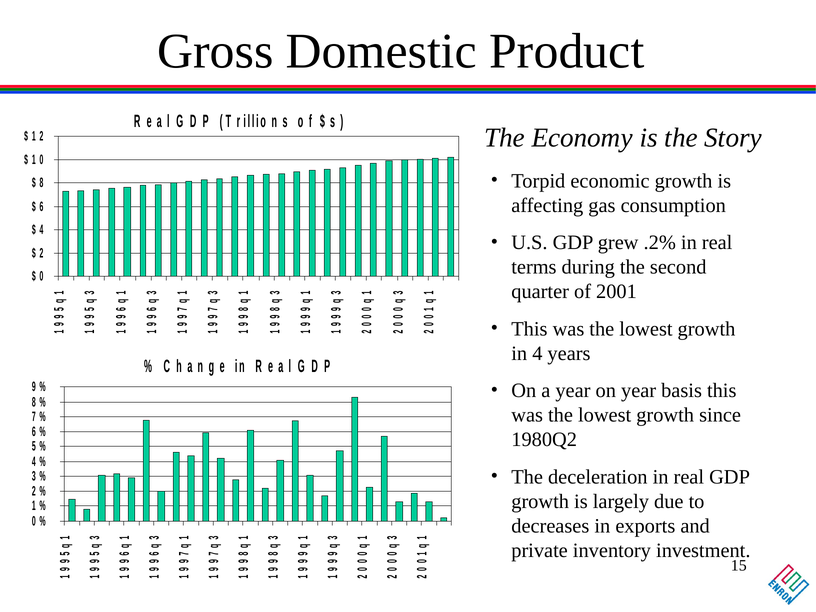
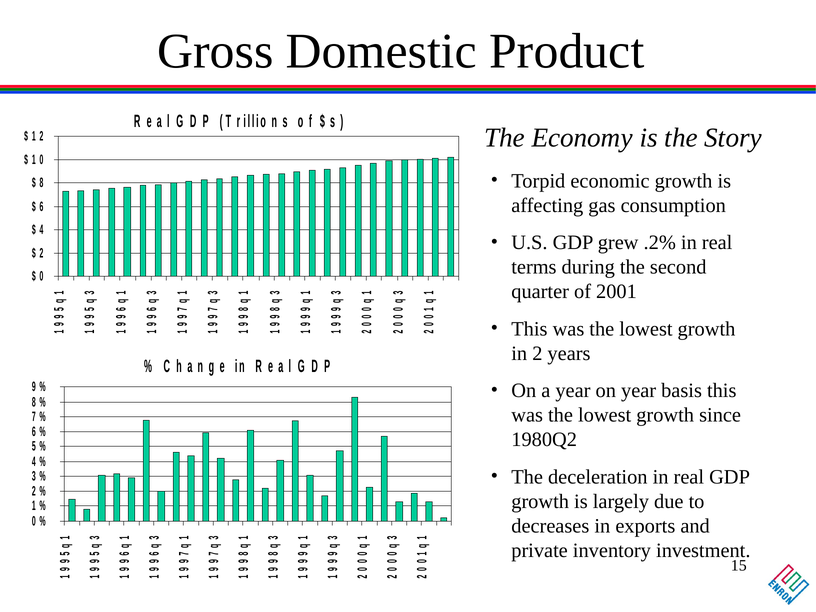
in 4: 4 -> 2 (537, 353)
